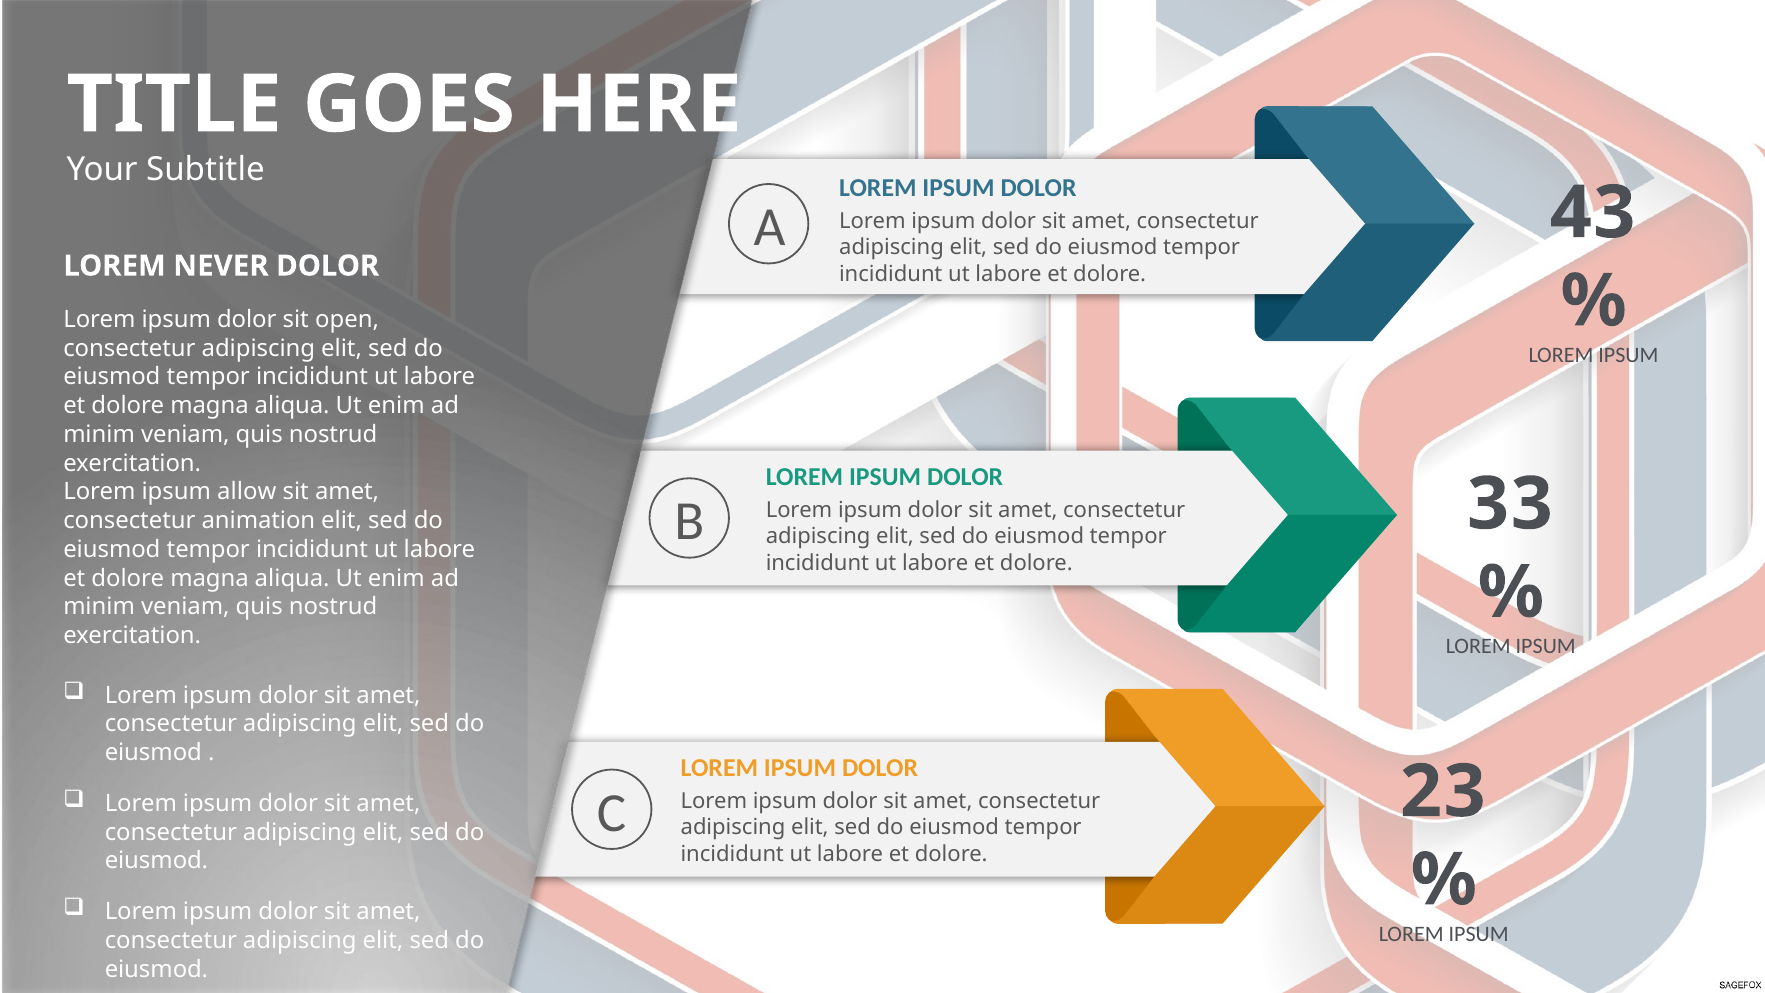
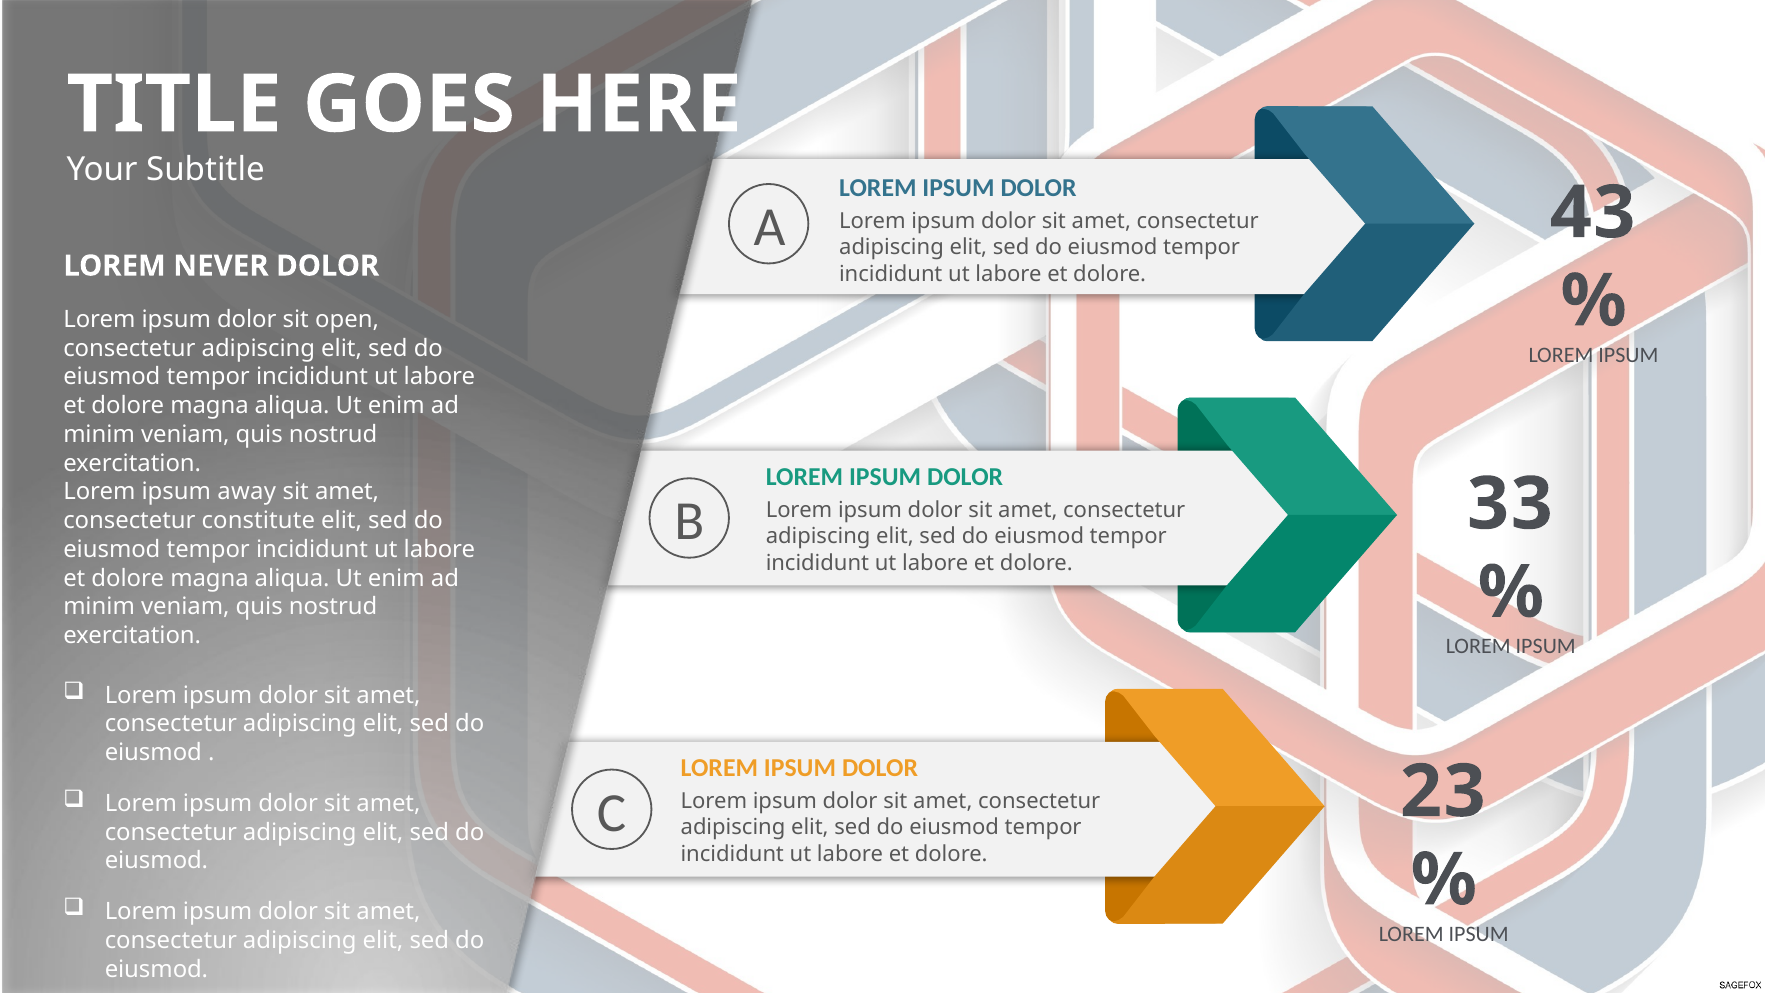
allow: allow -> away (247, 492)
animation: animation -> constitute (258, 521)
